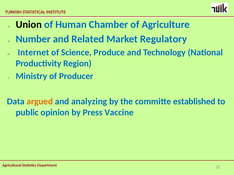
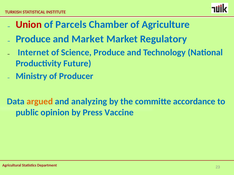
Union colour: black -> red (29, 25)
Human: Human -> Parcels (71, 25)
Number: Number -> Produce (33, 39)
and Related: Related -> Market (88, 39)
Region: Region -> Future (77, 64)
established: established -> accordance (194, 102)
